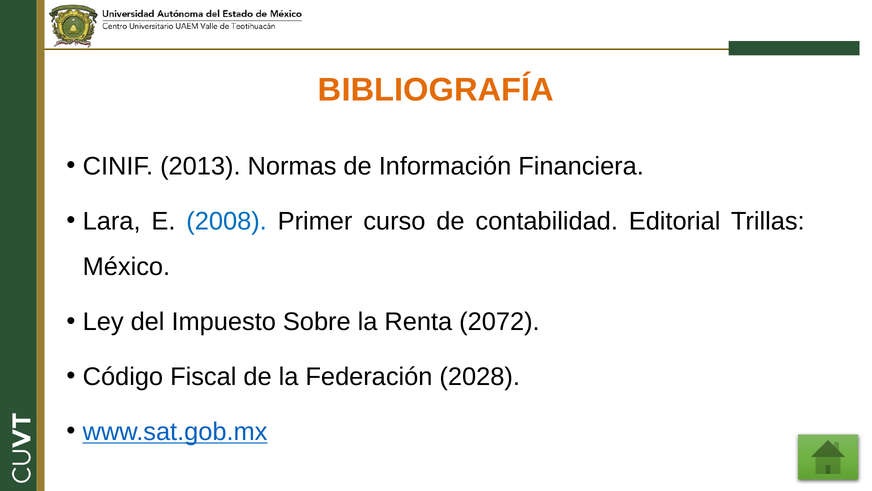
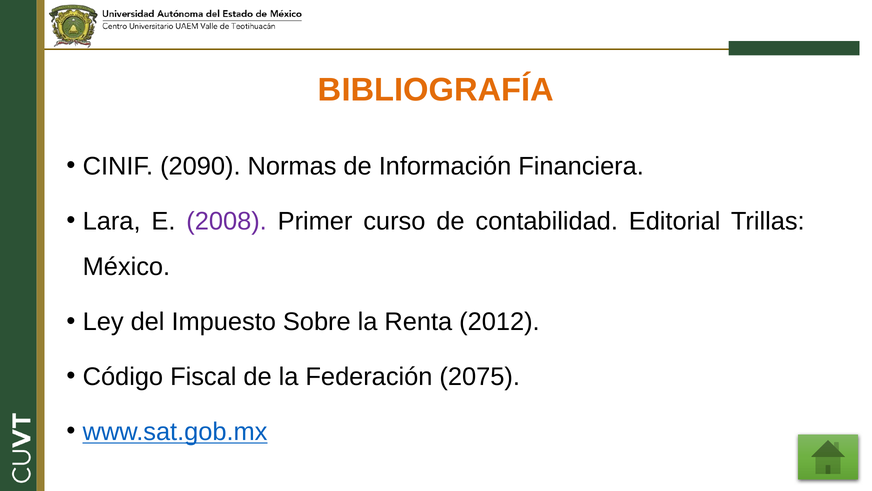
2013: 2013 -> 2090 (200, 166)
2008 colour: blue -> purple (227, 221)
2072: 2072 -> 2012 (499, 322)
2028: 2028 -> 2075 (480, 377)
